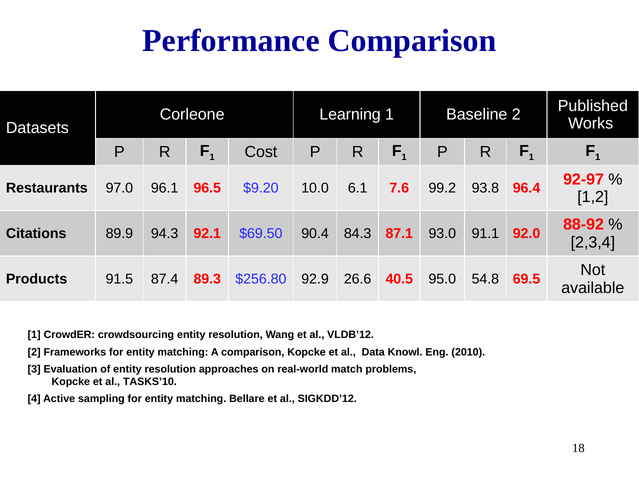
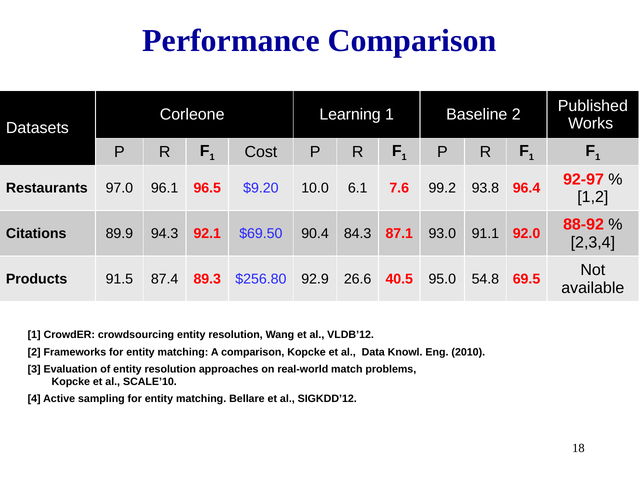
TASKS’10: TASKS’10 -> SCALE’10 (150, 382)
